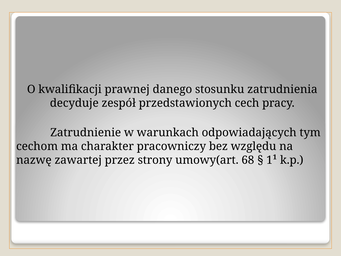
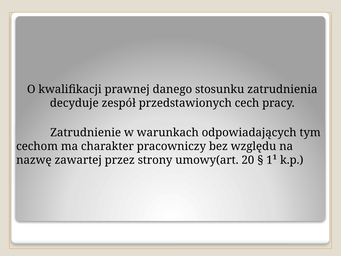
68: 68 -> 20 (248, 160)
